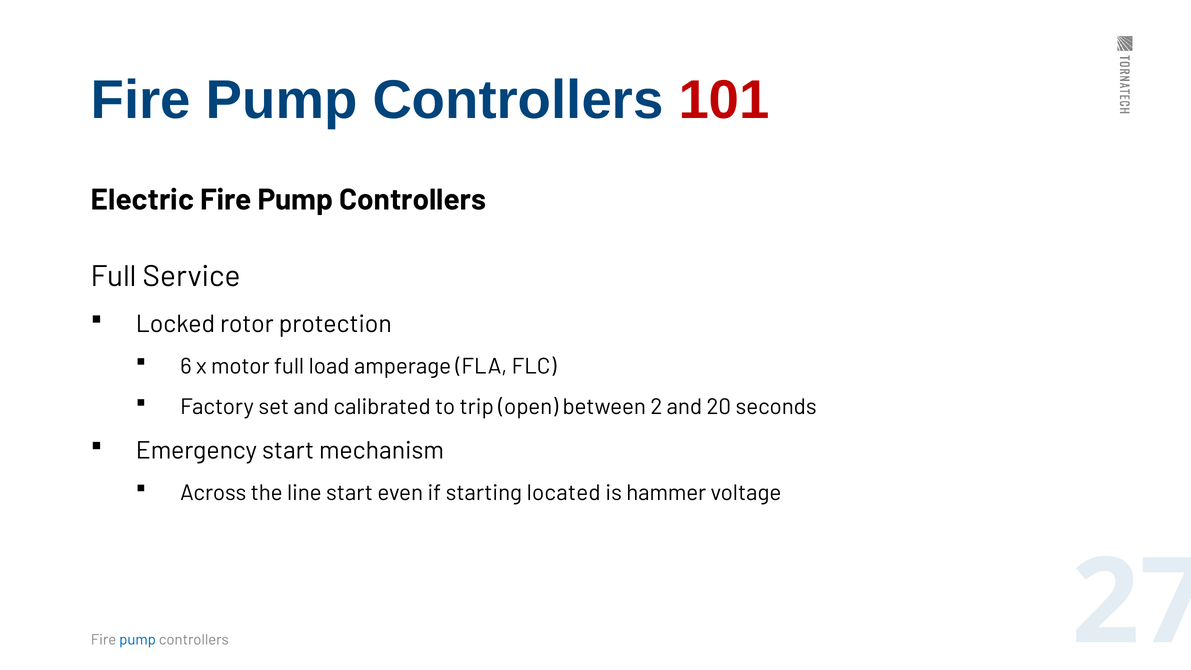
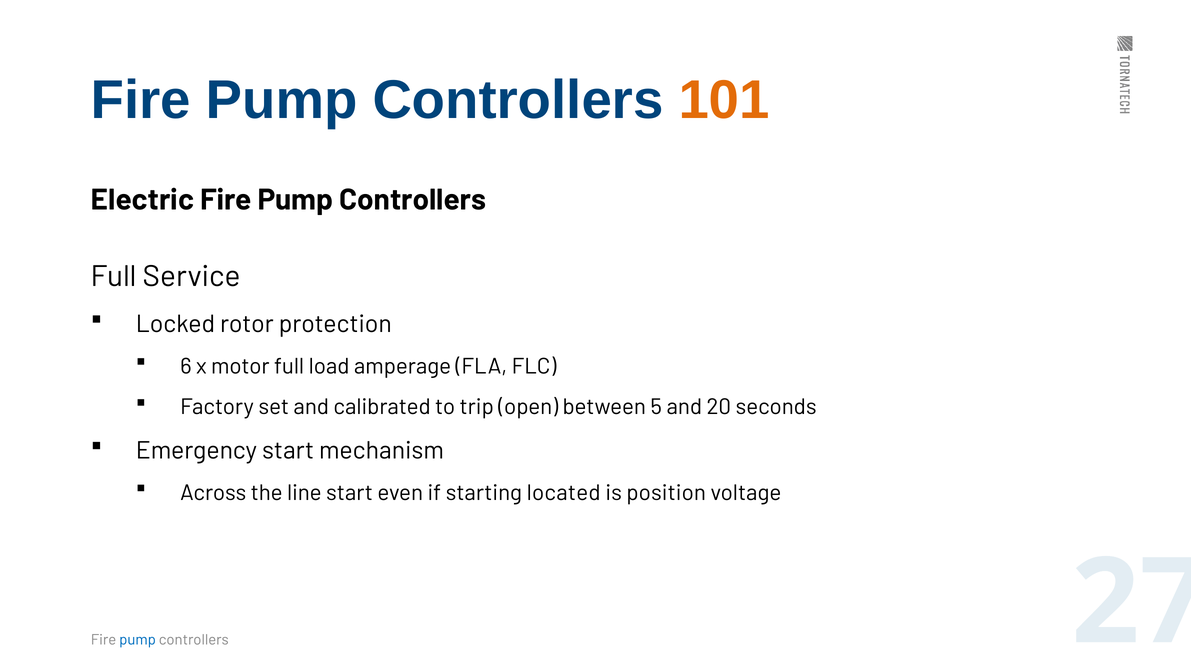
101 colour: red -> orange (724, 100)
2: 2 -> 5 (656, 407)
hammer: hammer -> position (666, 493)
